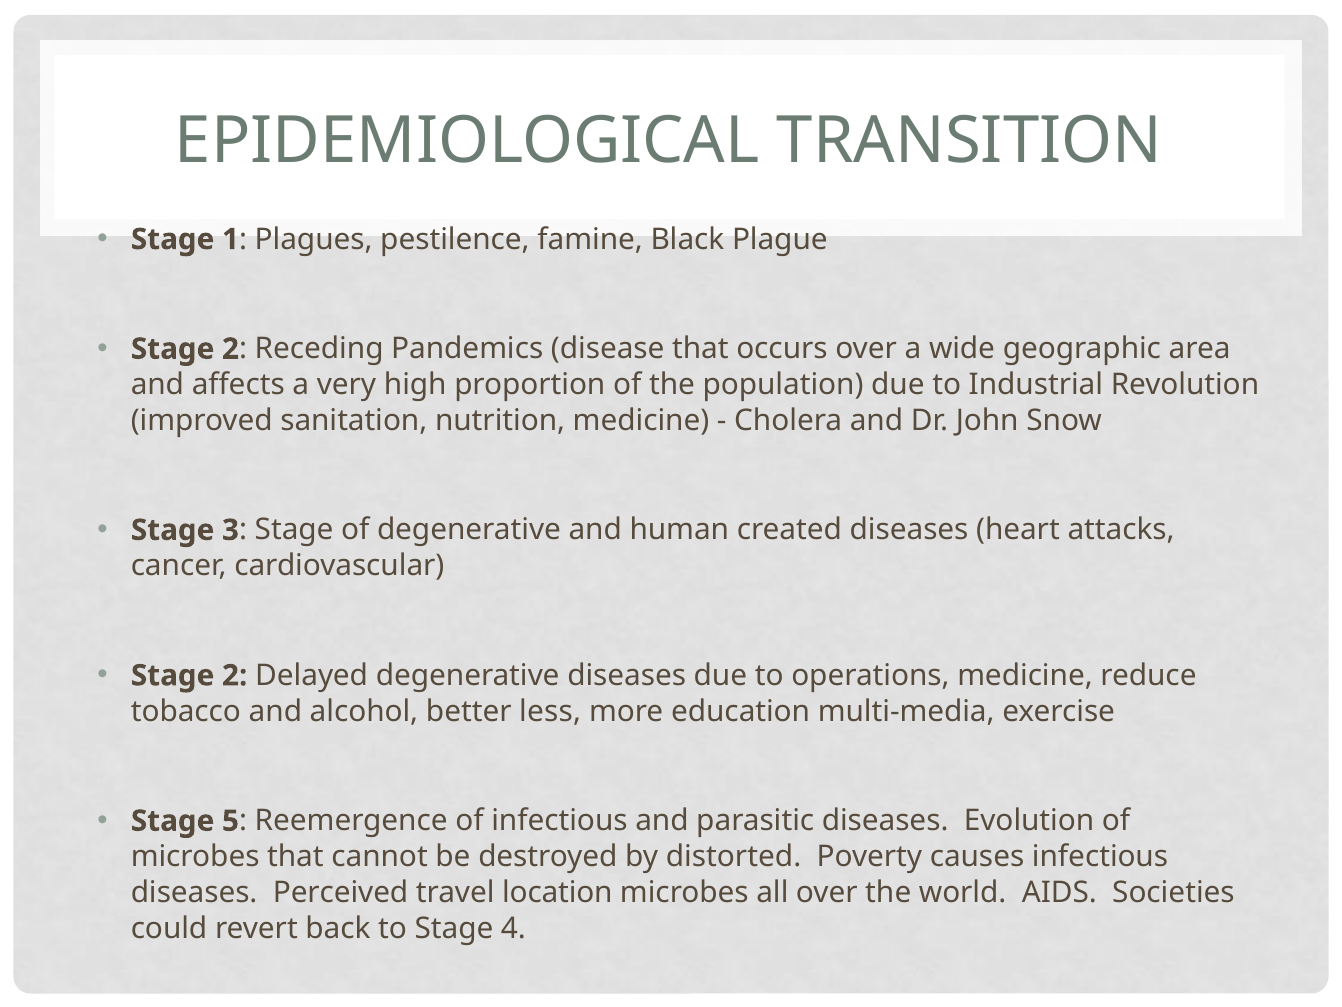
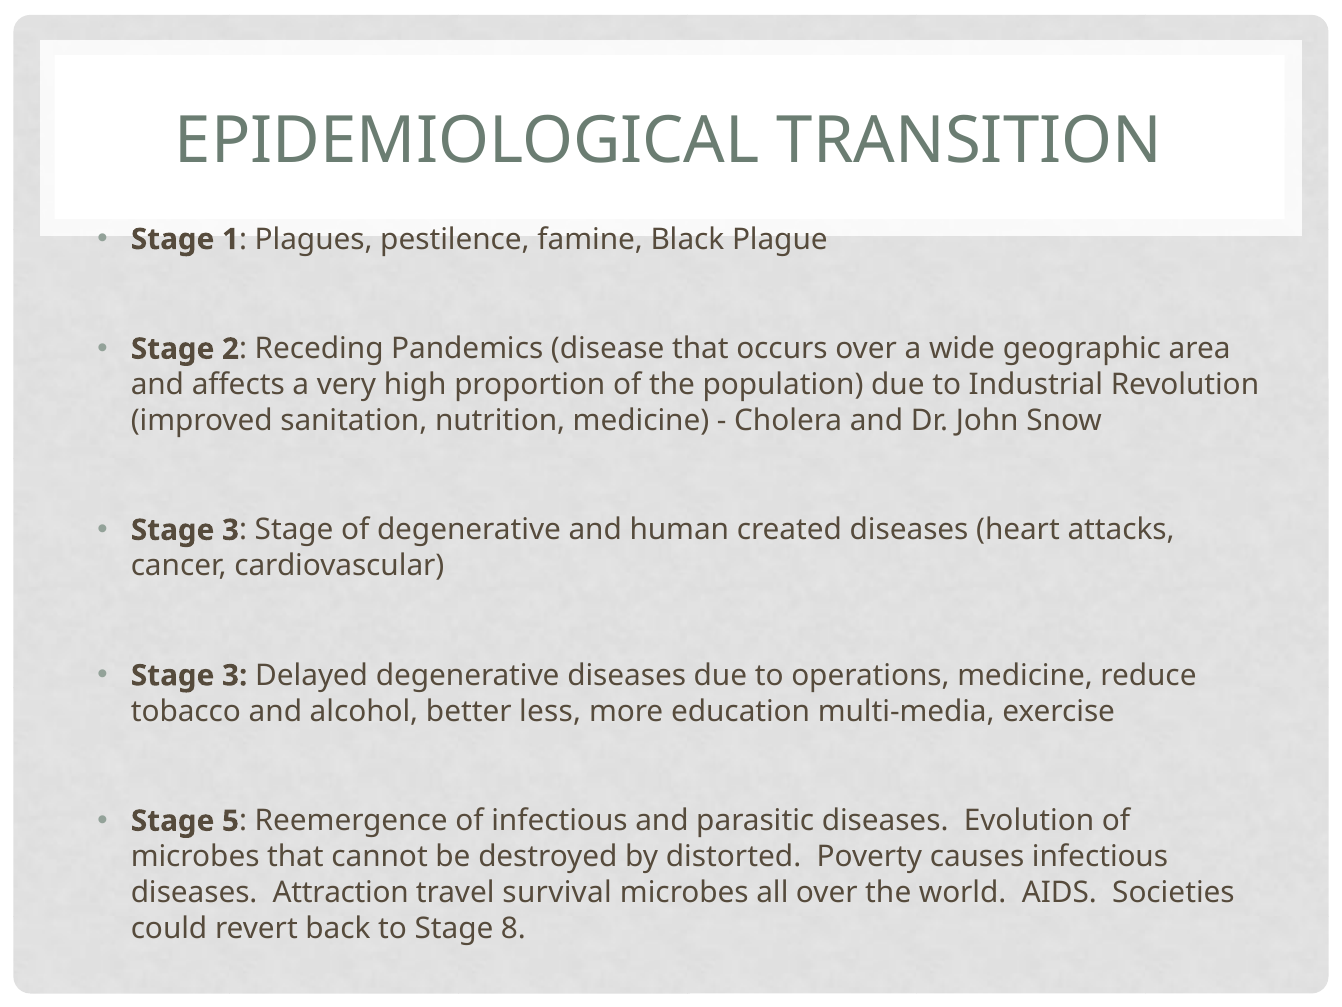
2: 2 -> 3 (235, 675)
Perceived: Perceived -> Attraction (341, 892)
location: location -> survival (557, 892)
4: 4 -> 8 (513, 928)
